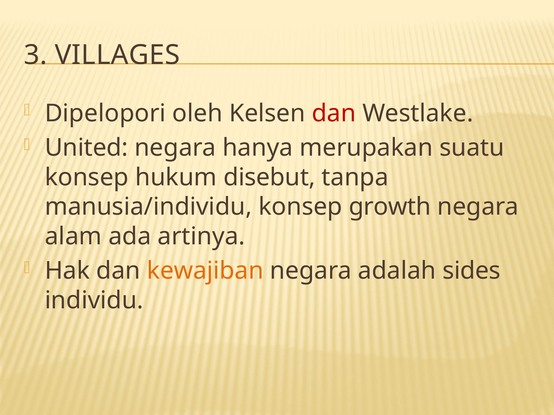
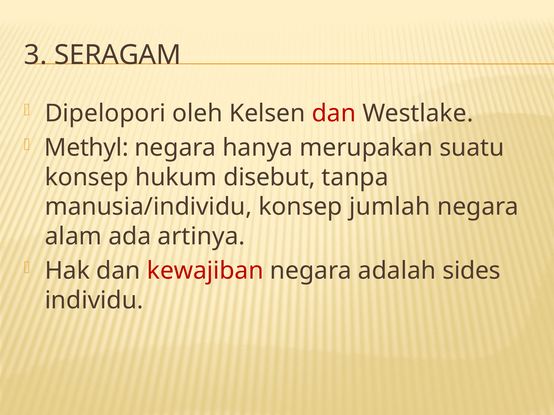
VILLAGES: VILLAGES -> SERAGAM (118, 55)
United: United -> Methyl (86, 148)
growth: growth -> jumlah (390, 207)
kewajiban colour: orange -> red (205, 271)
